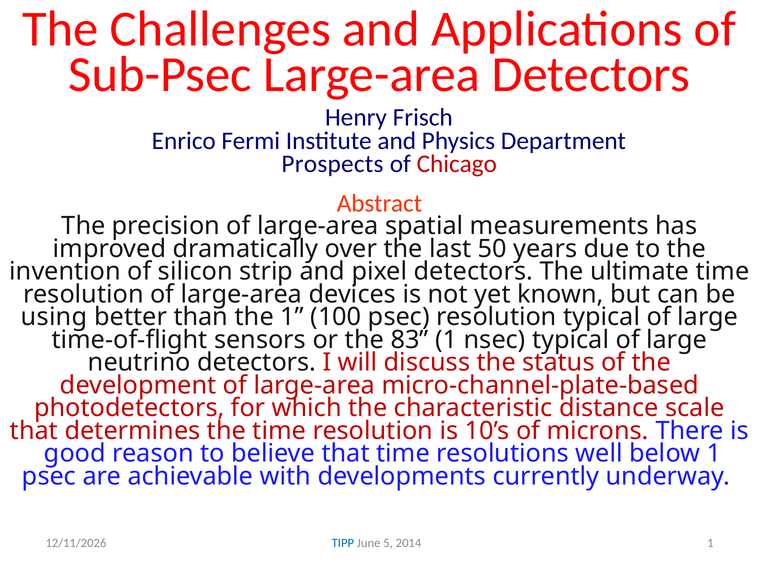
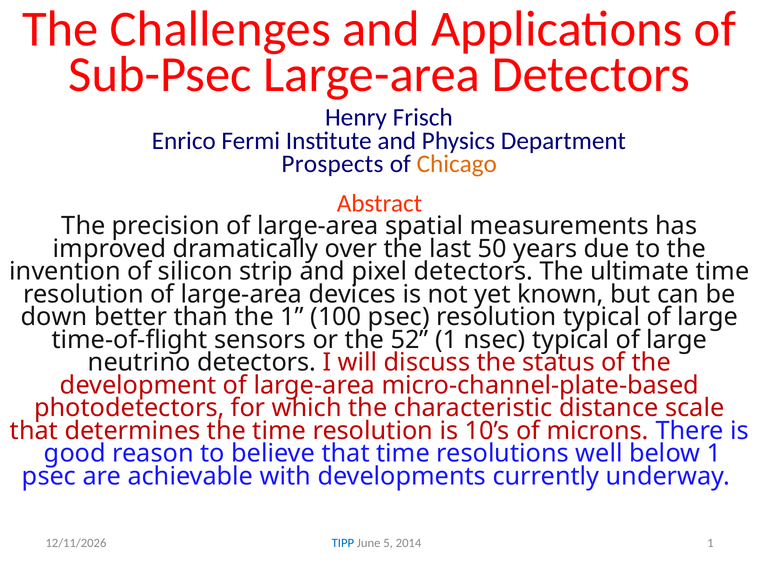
Chicago colour: red -> orange (457, 164)
using: using -> down (54, 317)
83: 83 -> 52 (410, 340)
